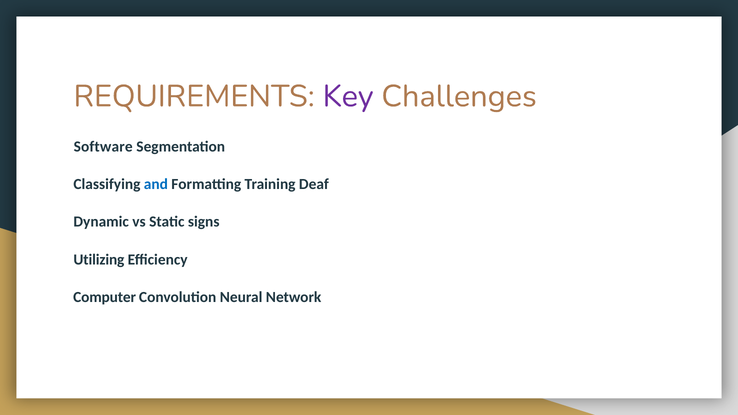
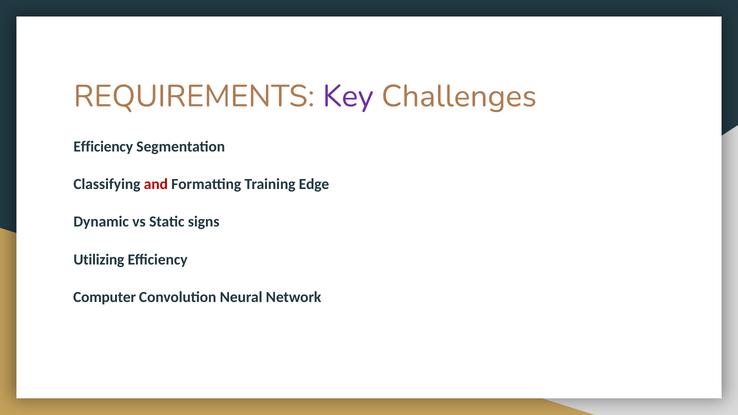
Software: Software -> Efficiency (103, 147)
and colour: blue -> red (156, 184)
Deaf: Deaf -> Edge (314, 184)
